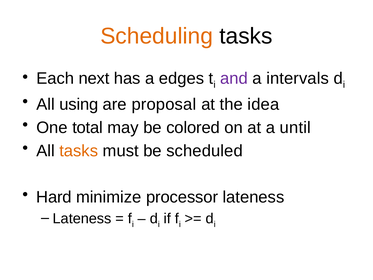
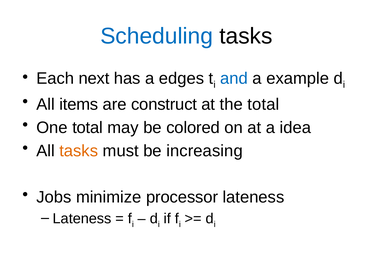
Scheduling colour: orange -> blue (157, 36)
and colour: purple -> blue (234, 78)
intervals: intervals -> example (298, 78)
using: using -> items (79, 104)
proposal: proposal -> construct (164, 104)
the idea: idea -> total (263, 104)
until: until -> idea (295, 127)
scheduled: scheduled -> increasing (205, 151)
Hard: Hard -> Jobs (54, 197)
